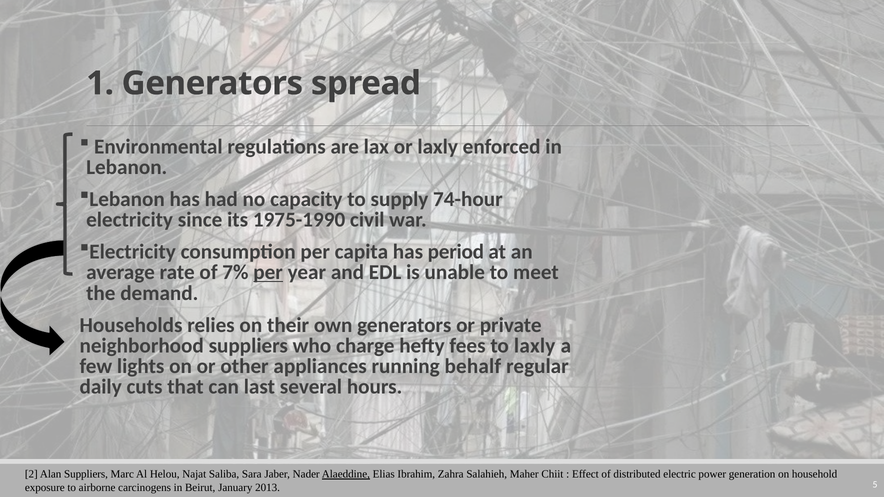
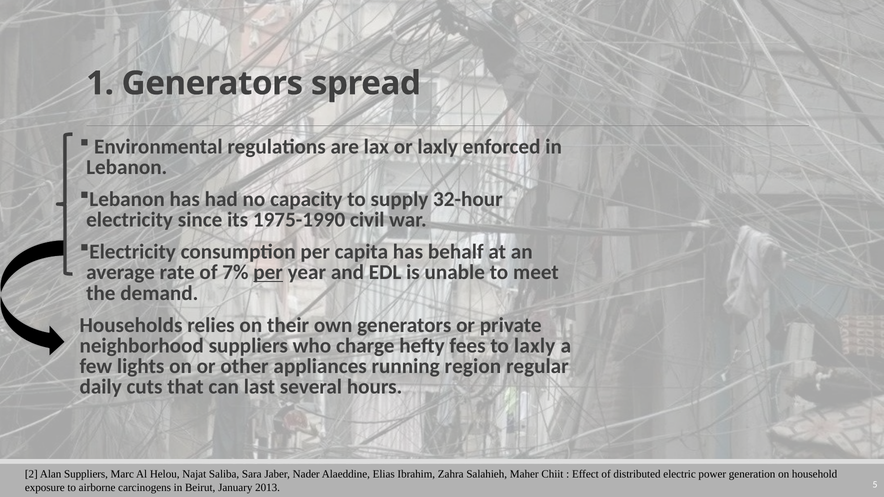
74-hour: 74-hour -> 32-hour (468, 199)
period: period -> behalf (456, 252)
behalf: behalf -> region (473, 366)
Alaeddine underline: present -> none (346, 474)
